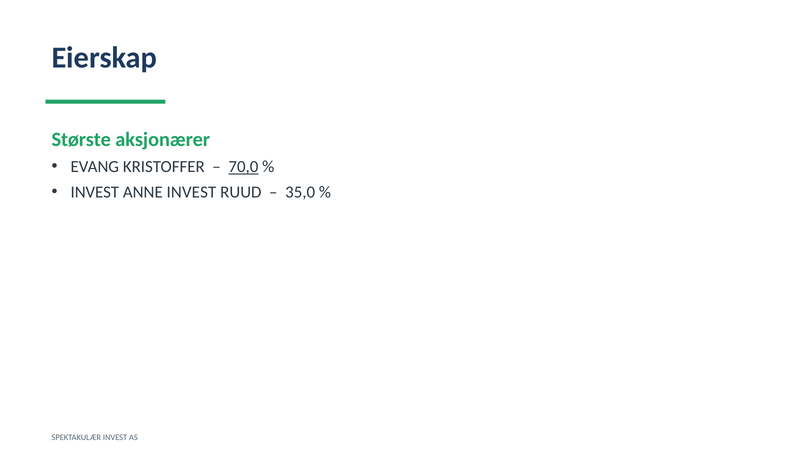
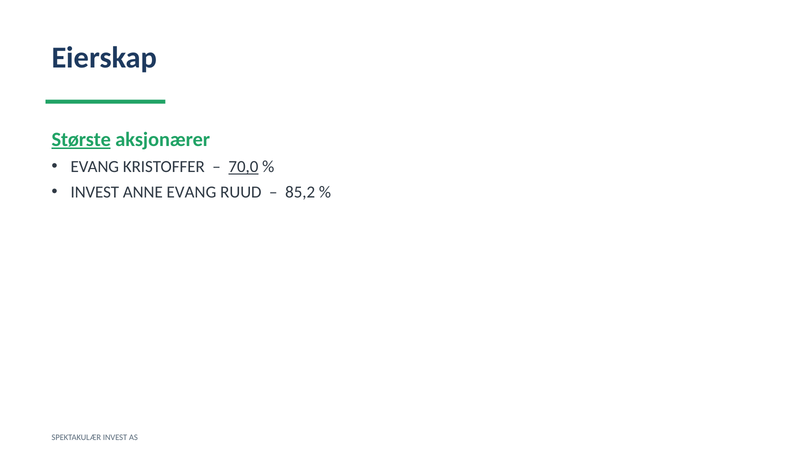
Største underline: none -> present (81, 140)
ANNE INVEST: INVEST -> EVANG (191, 192)
35,0: 35,0 -> 85,2 (300, 192)
